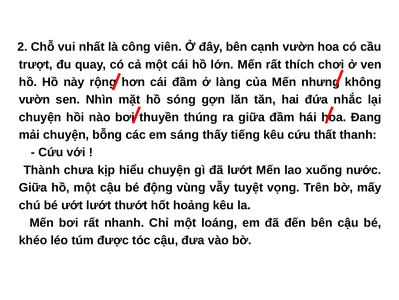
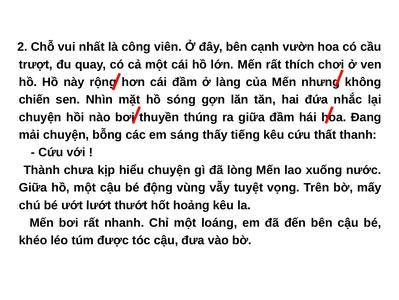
vườn: vườn -> chiến (34, 99)
đã lướt: lướt -> lòng (240, 170)
